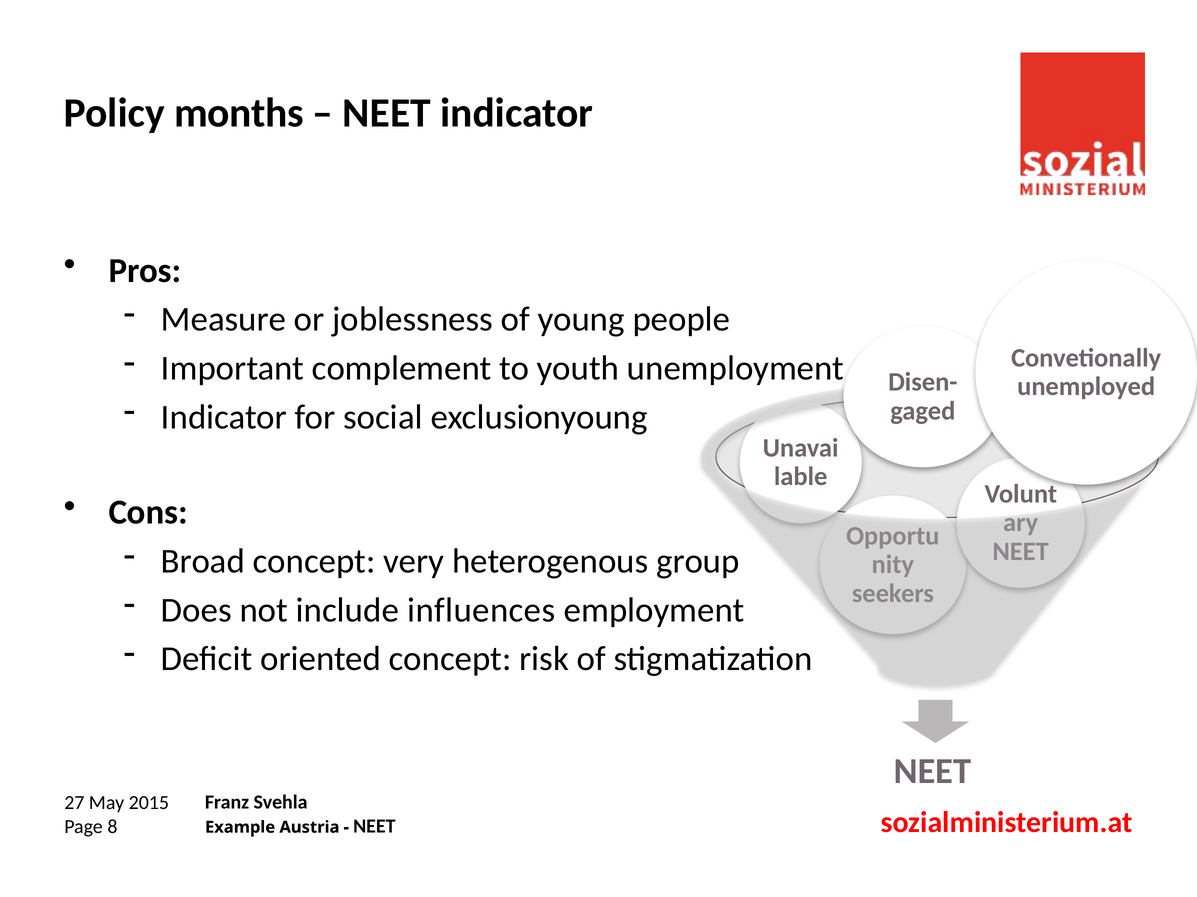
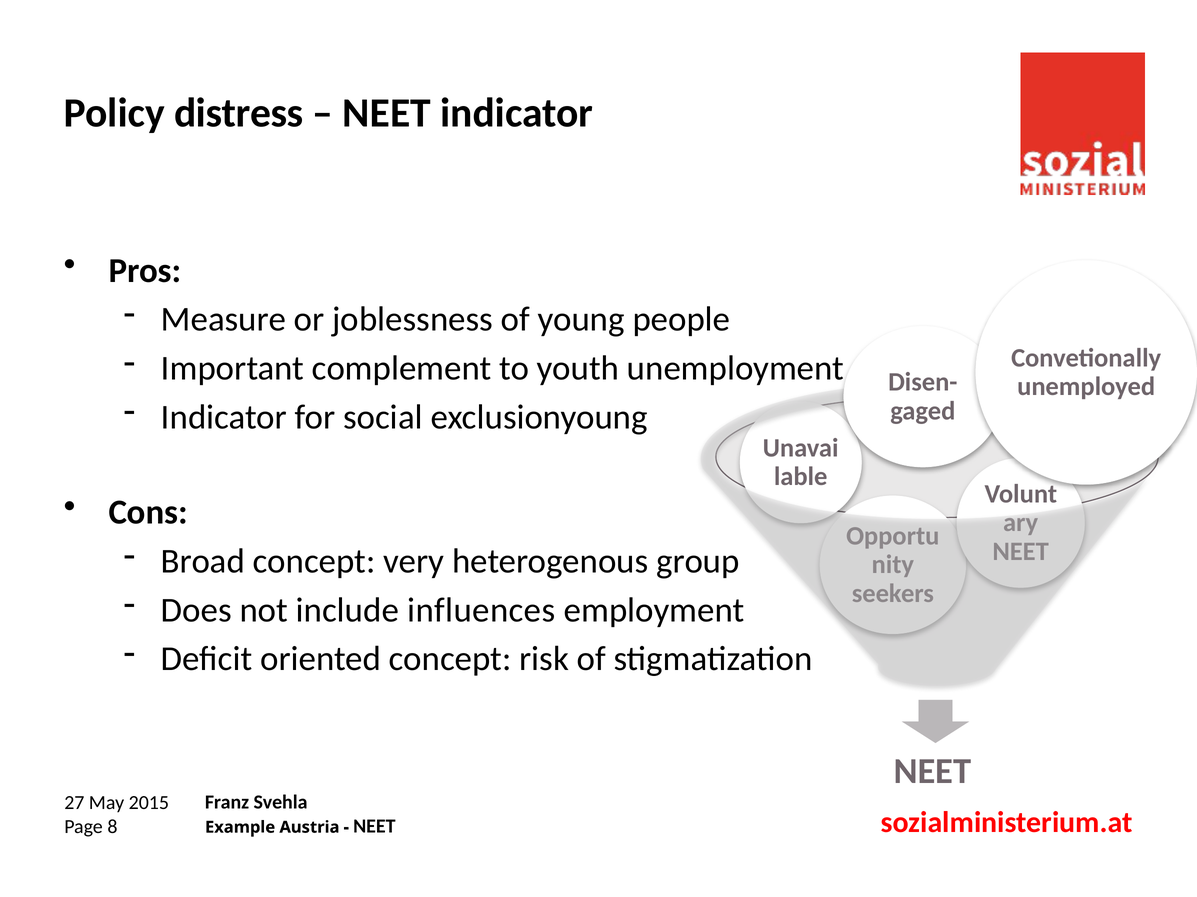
months: months -> distress (239, 113)
